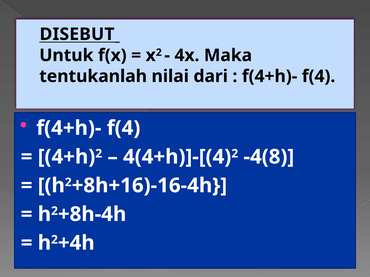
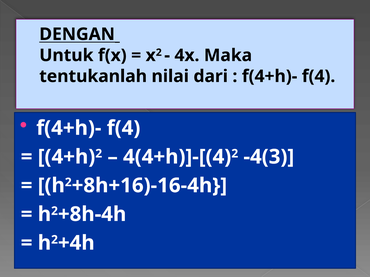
DISEBUT: DISEBUT -> DENGAN (77, 34)
-4(8: -4(8 -> -4(3 (269, 157)
